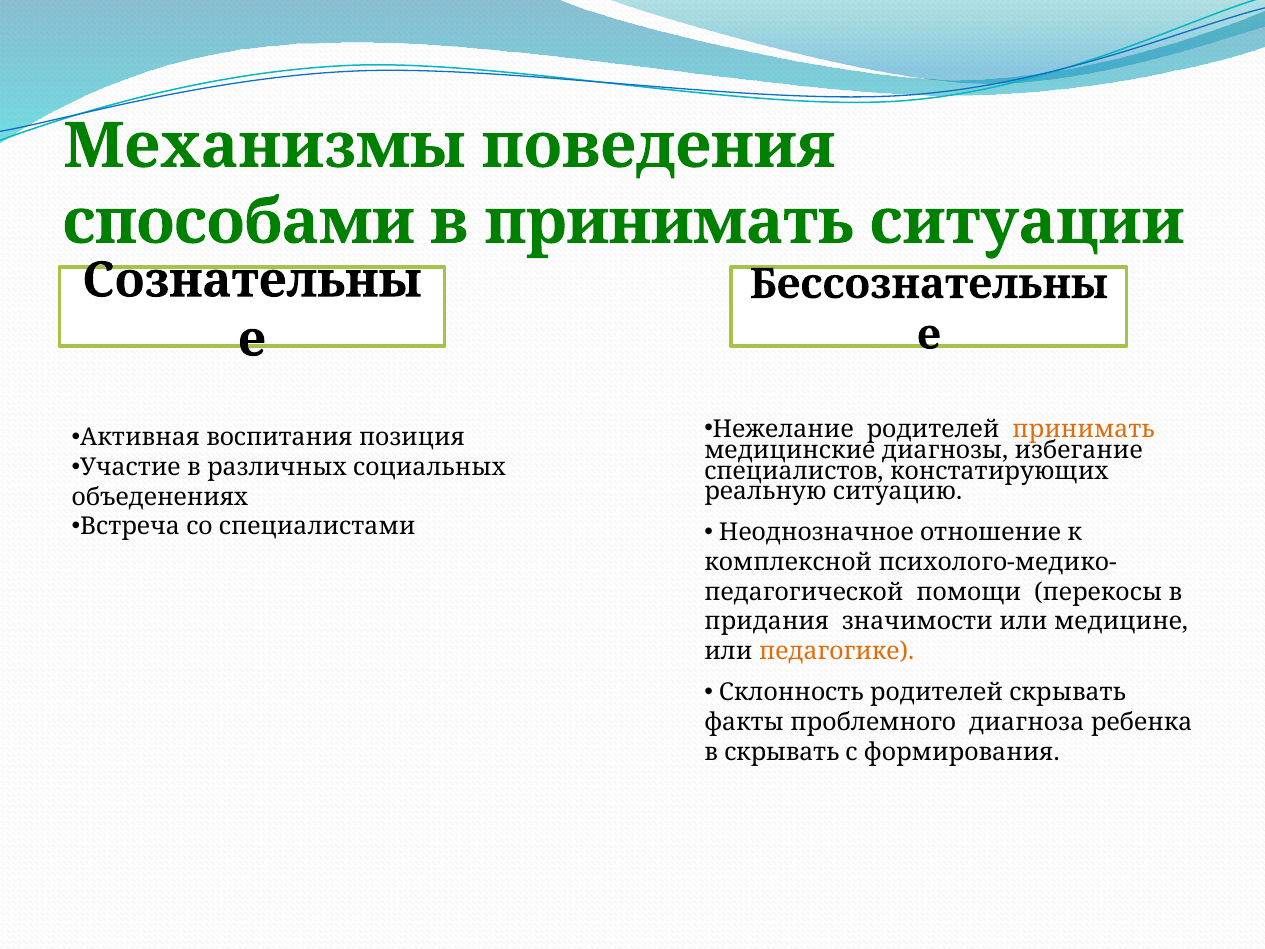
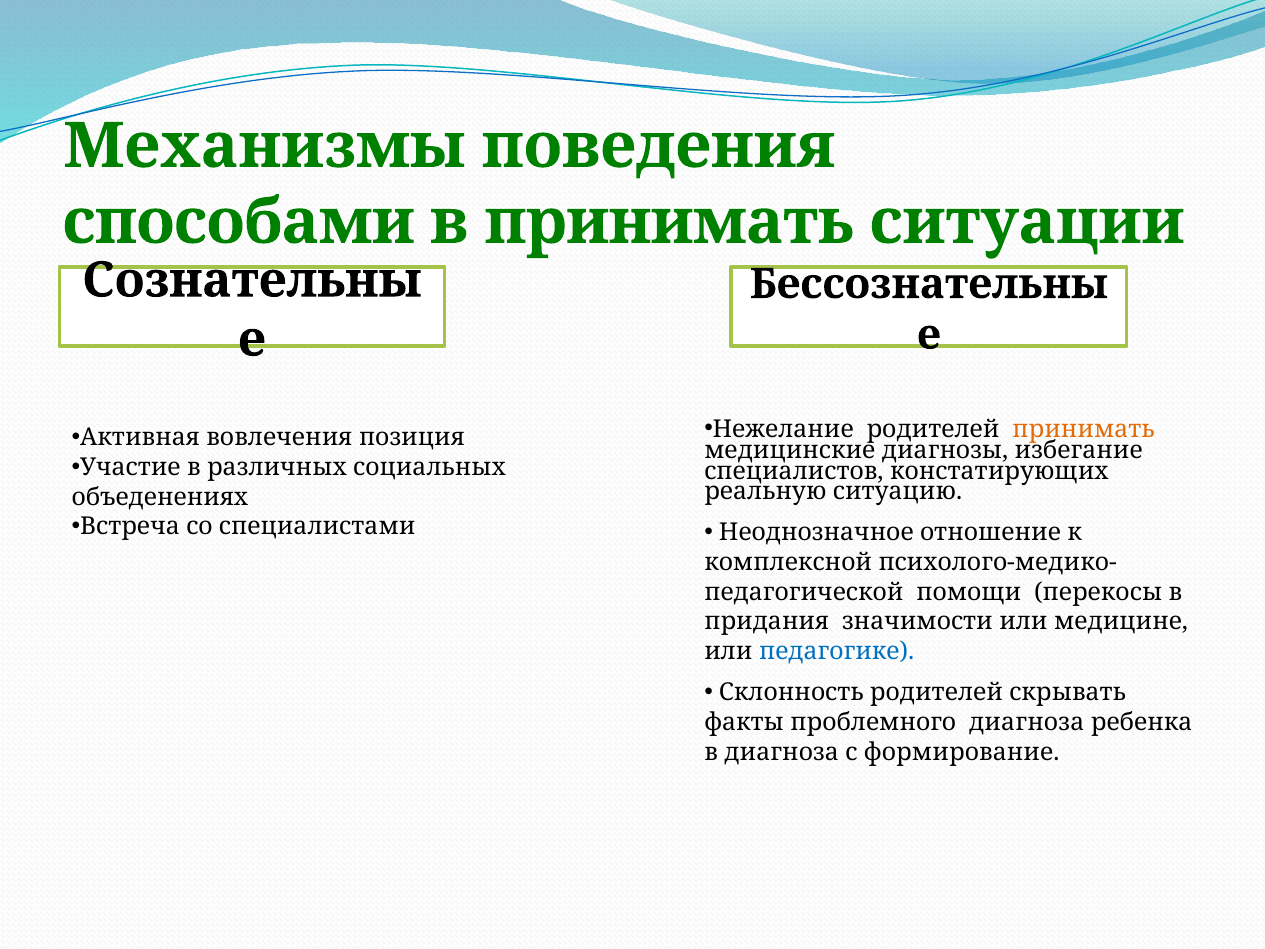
воспитания: воспитания -> вовлечения (279, 438)
педагогике colour: orange -> blue (837, 651)
в скрывать: скрывать -> диагноза (782, 752)
формирования: формирования -> формирование (962, 752)
